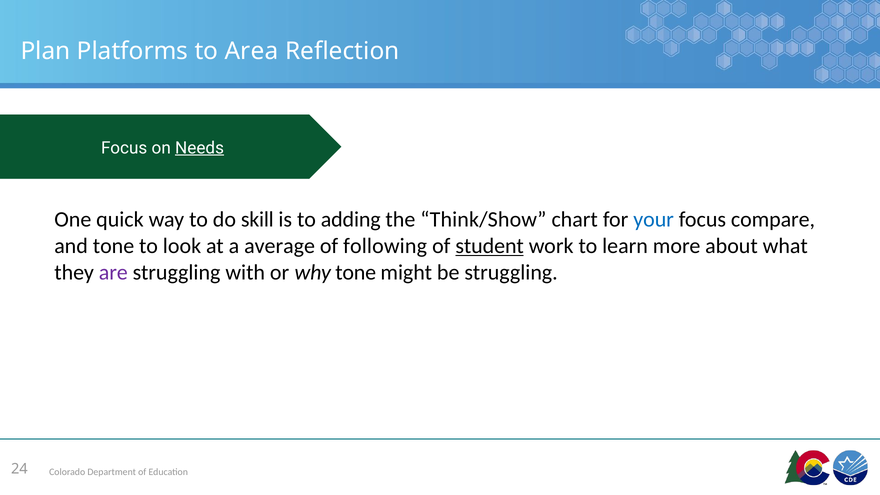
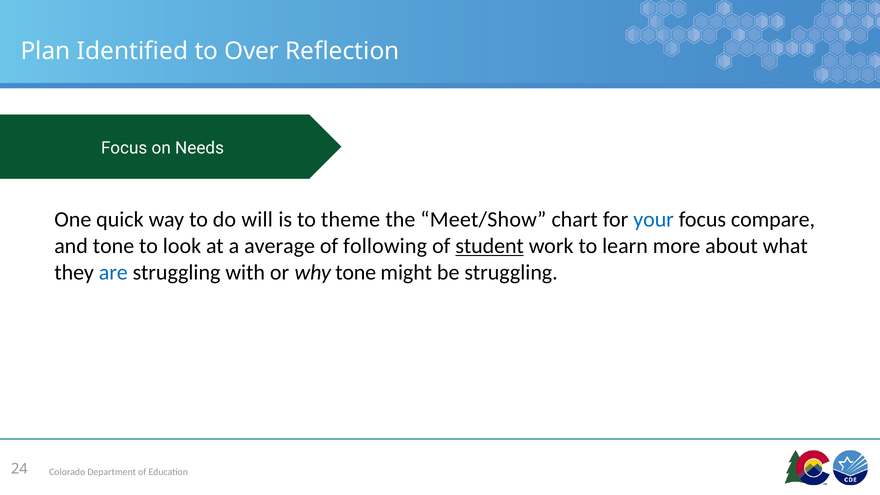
Platforms: Platforms -> Identified (132, 51)
Area: Area -> Over (252, 51)
Needs underline: present -> none (200, 148)
skill: skill -> will (257, 220)
adding: adding -> theme (351, 220)
Think/Show: Think/Show -> Meet/Show (483, 220)
are colour: purple -> blue (113, 272)
